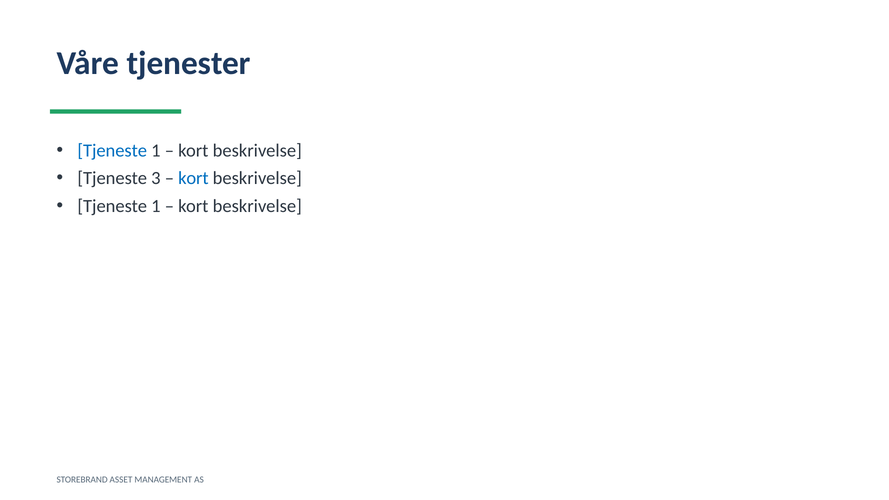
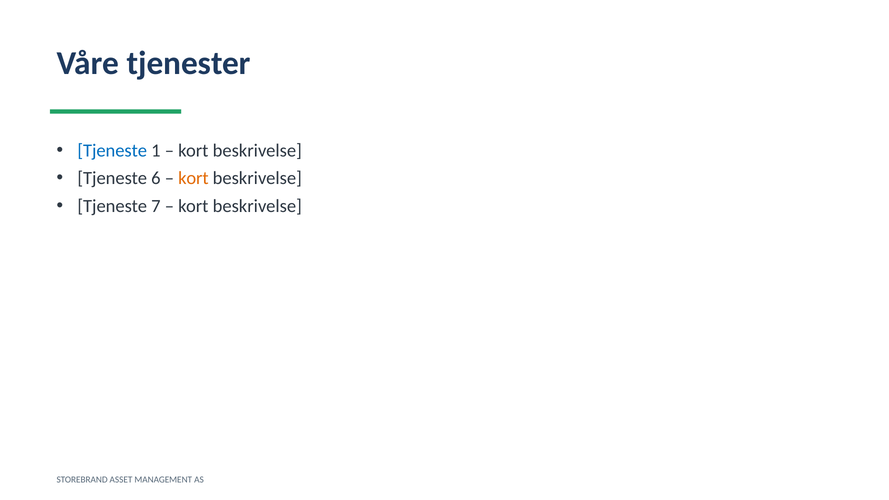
3: 3 -> 6 (156, 178)
kort colour: blue -> orange (193, 178)
1: 1 -> 7 (156, 206)
